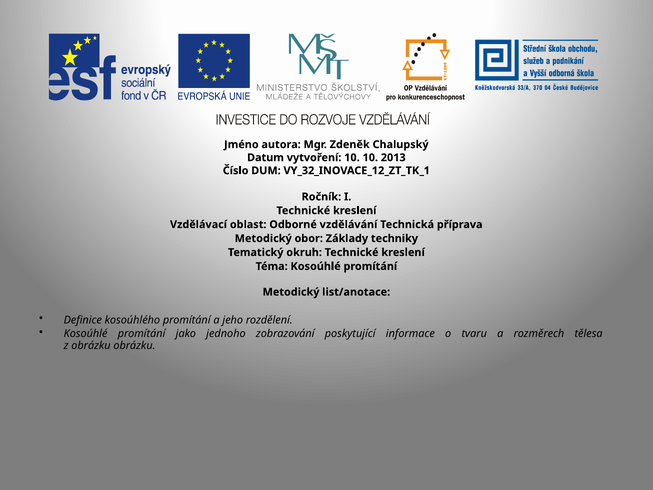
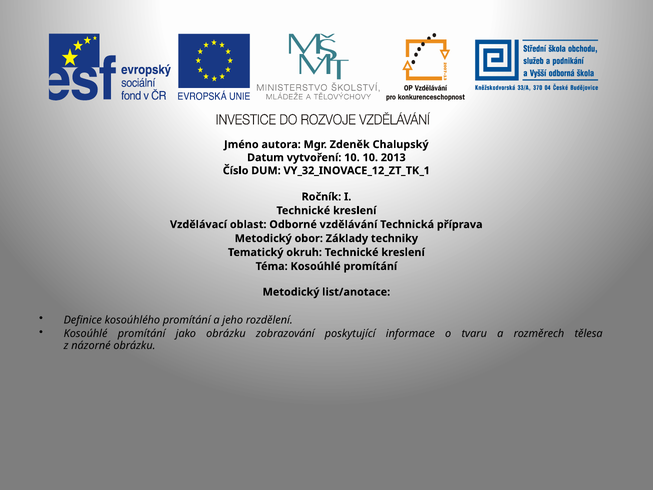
jako jednoho: jednoho -> obrázku (226, 334)
z obrázku: obrázku -> názorné (91, 345)
